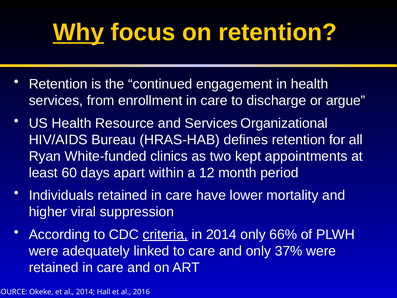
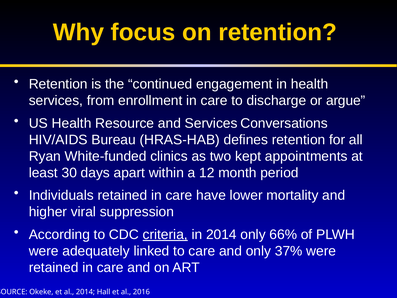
Why underline: present -> none (78, 32)
Organizational: Organizational -> Conversations (284, 123)
60: 60 -> 30 (69, 173)
